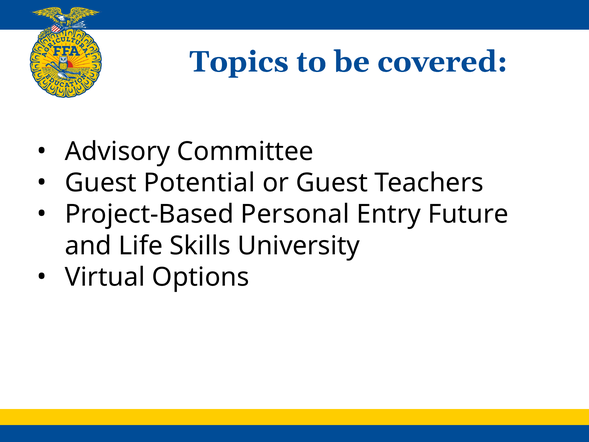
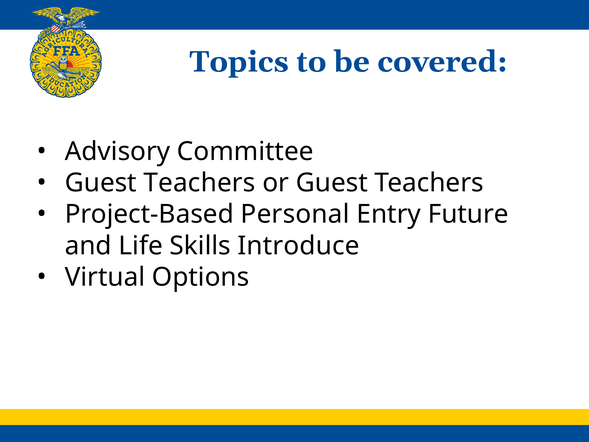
Potential: Potential -> Teachers (199, 183)
University: University -> Introduce (299, 246)
